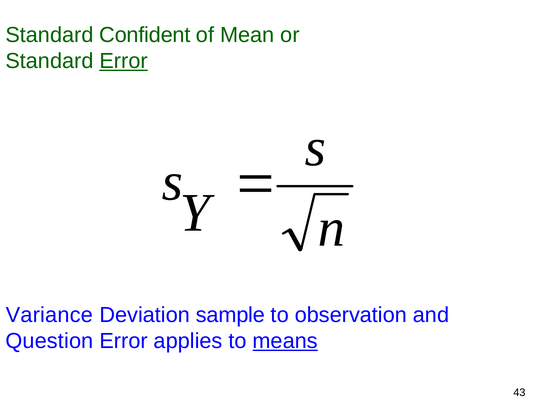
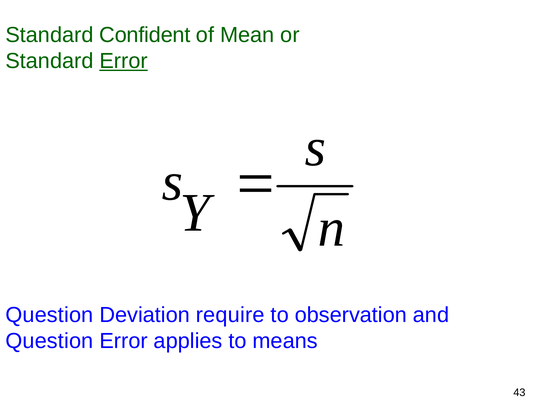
Variance: Variance -> Question (49, 314)
sample: sample -> require (230, 314)
means underline: present -> none (285, 340)
